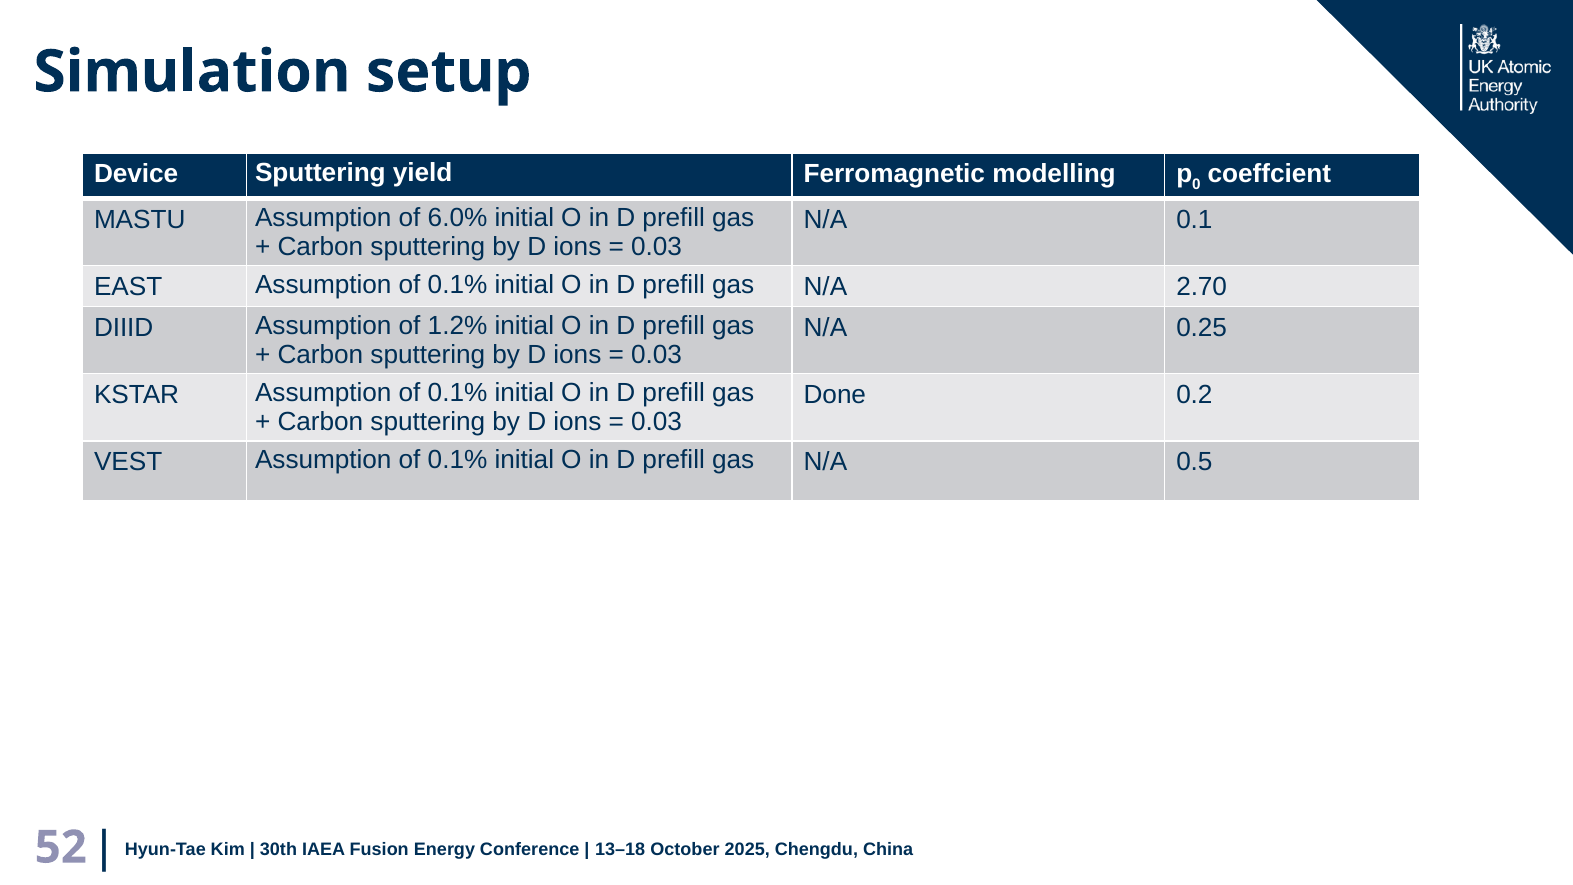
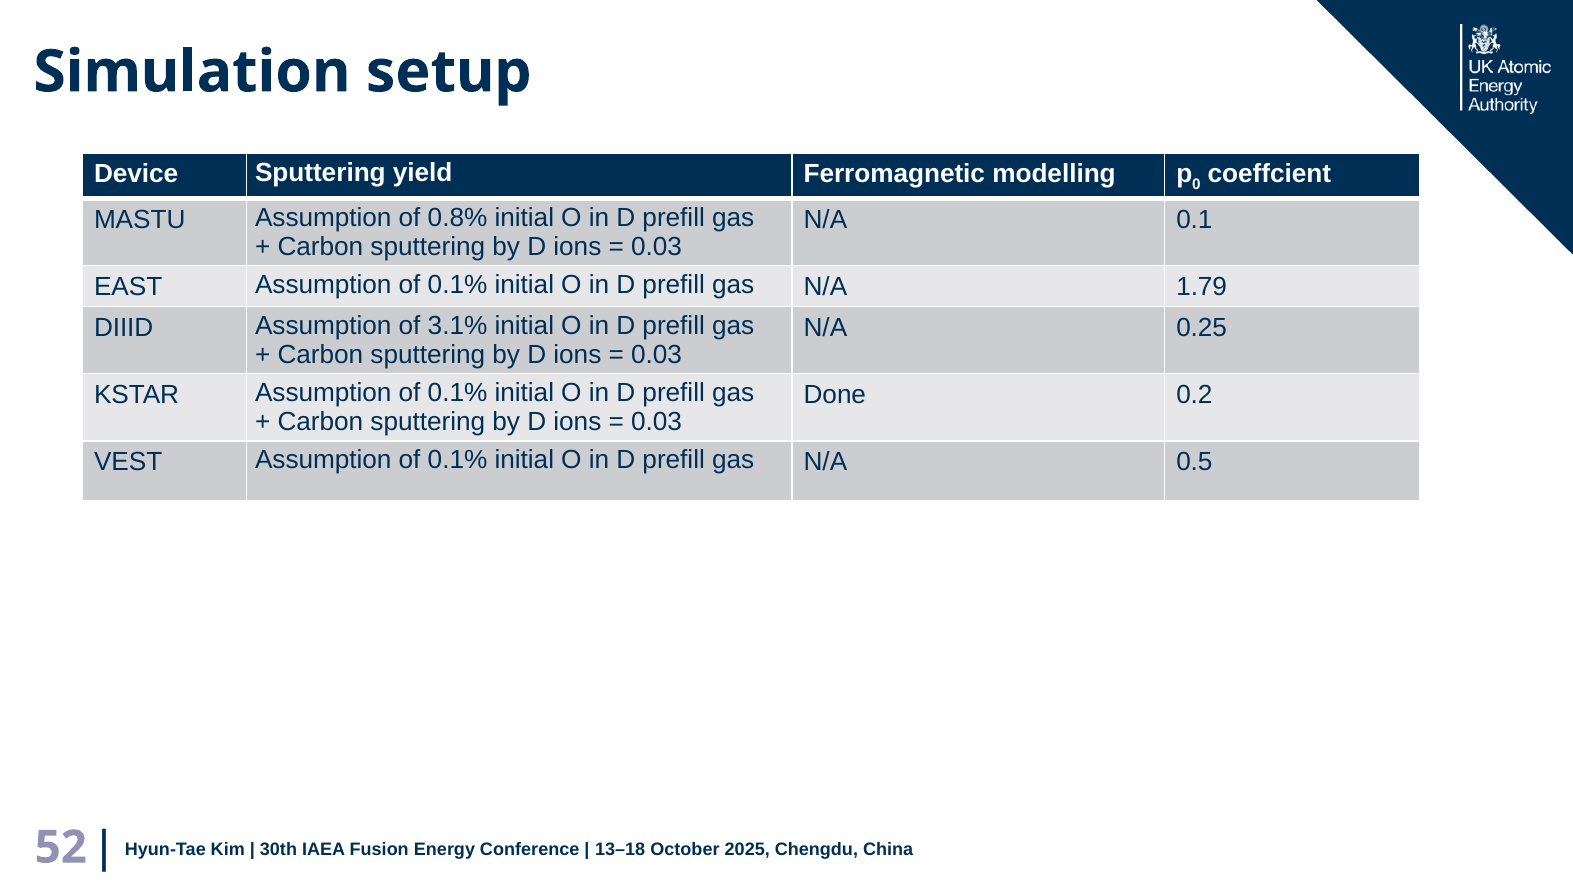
6.0%: 6.0% -> 0.8% (458, 218)
2.70: 2.70 -> 1.79 (1202, 286)
1.2%: 1.2% -> 3.1% (458, 326)
